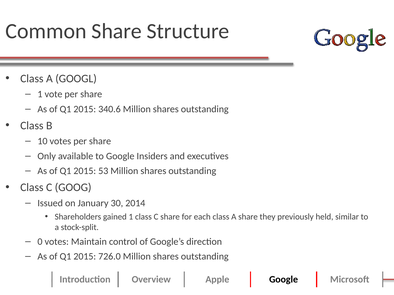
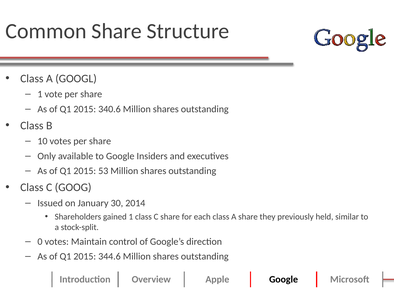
726.0: 726.0 -> 344.6 (109, 257)
